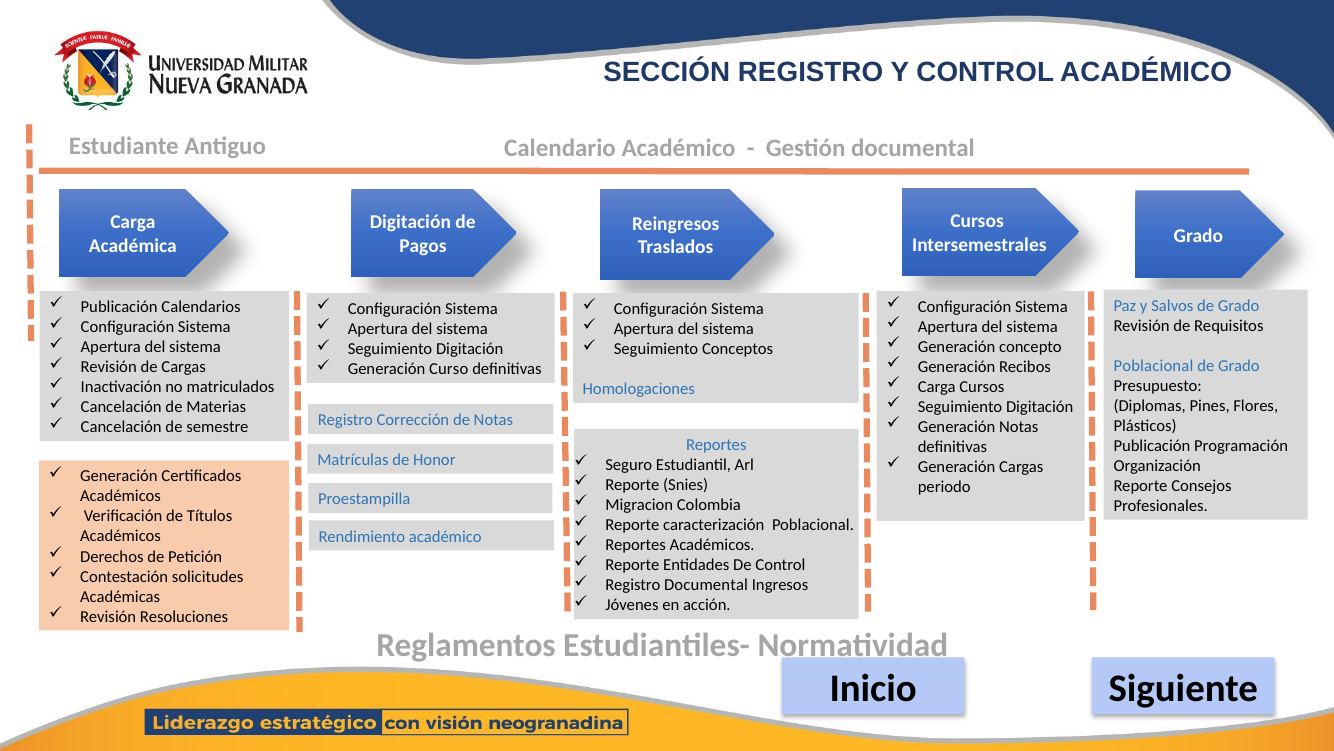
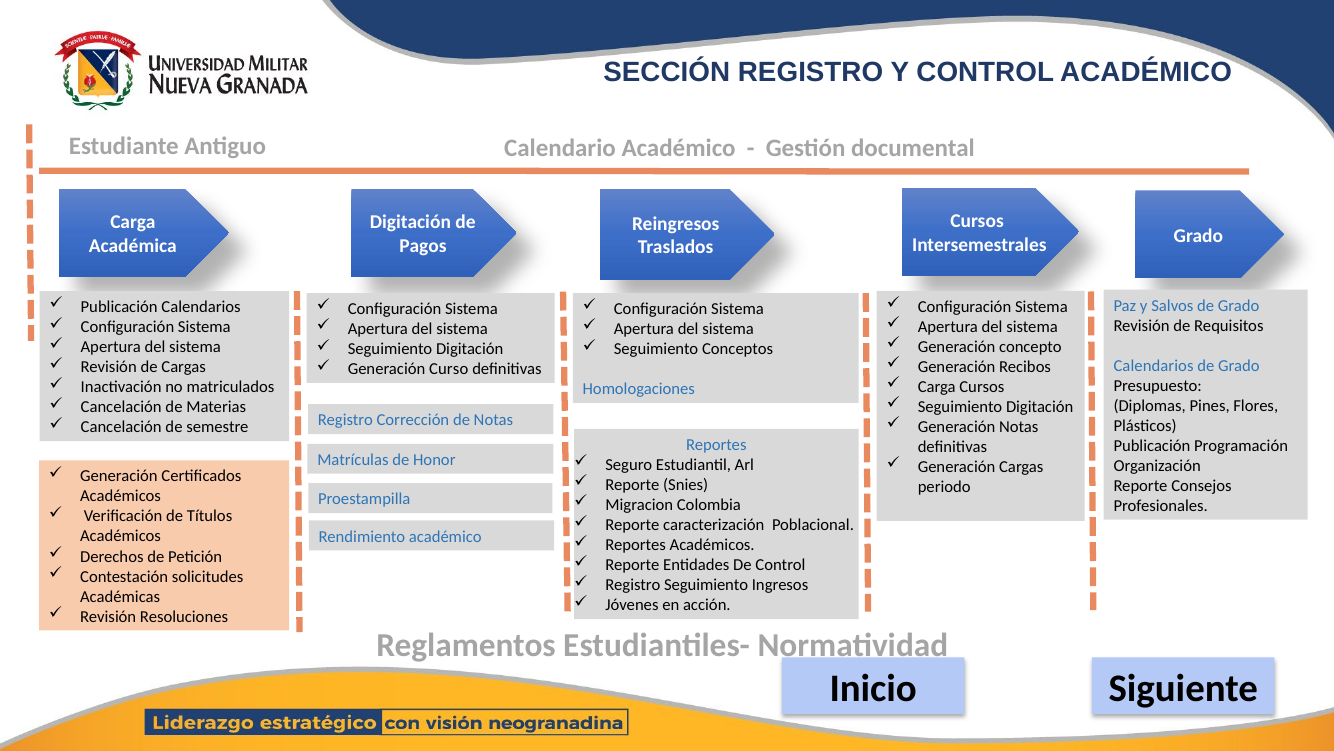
Poblacional: Poblacional -> Calendarios (1154, 365)
Registro Documental: Documental -> Seguimiento (706, 585)
